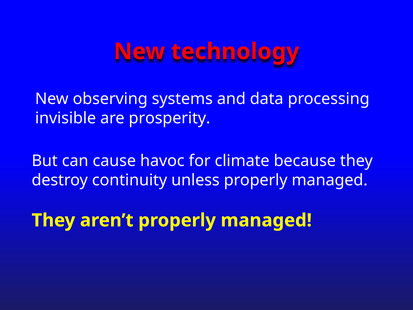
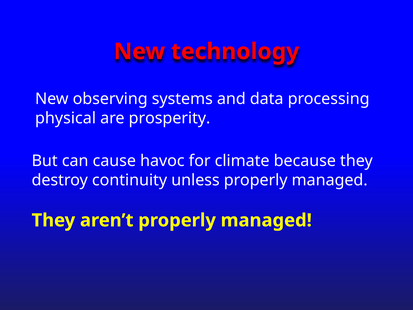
invisible: invisible -> physical (66, 118)
